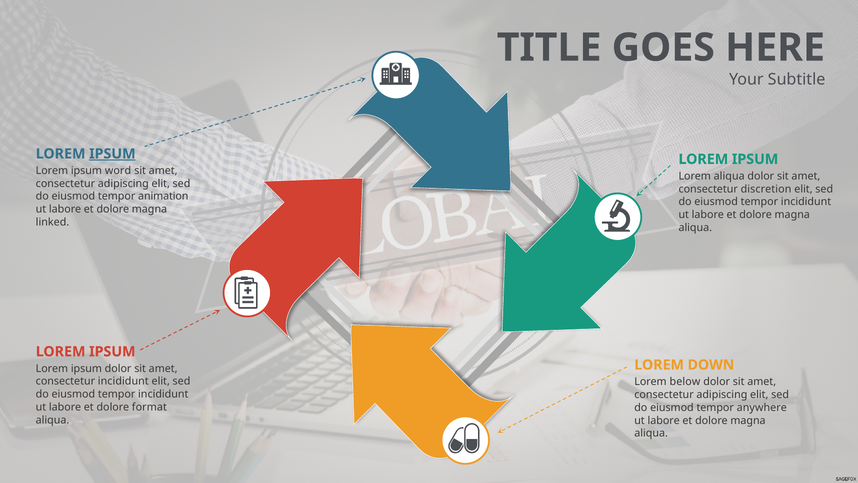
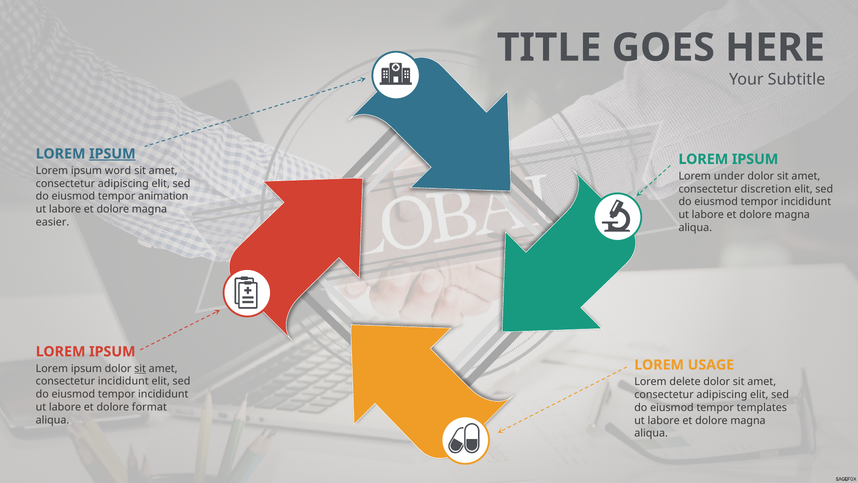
Lorem aliqua: aliqua -> under (729, 176)
linked: linked -> easier (53, 222)
DOWN: DOWN -> USAGE (711, 365)
sit underline: none -> present (140, 368)
below: below -> delete (685, 382)
anywhere: anywhere -> templates (762, 407)
